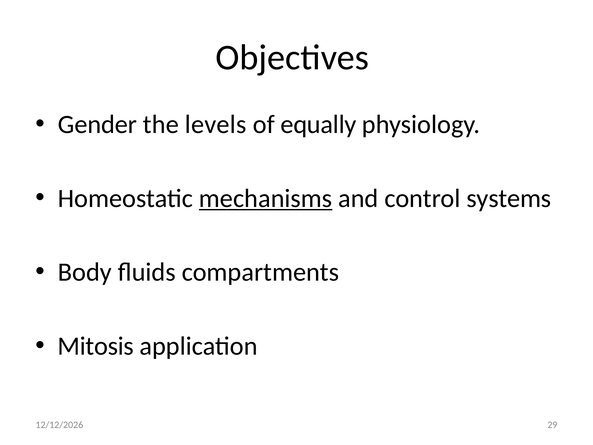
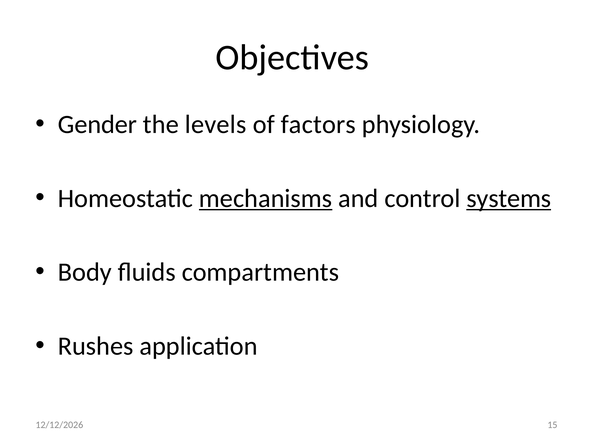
equally: equally -> factors (318, 124)
systems underline: none -> present (509, 198)
Mitosis: Mitosis -> Rushes (96, 346)
29: 29 -> 15 (552, 425)
